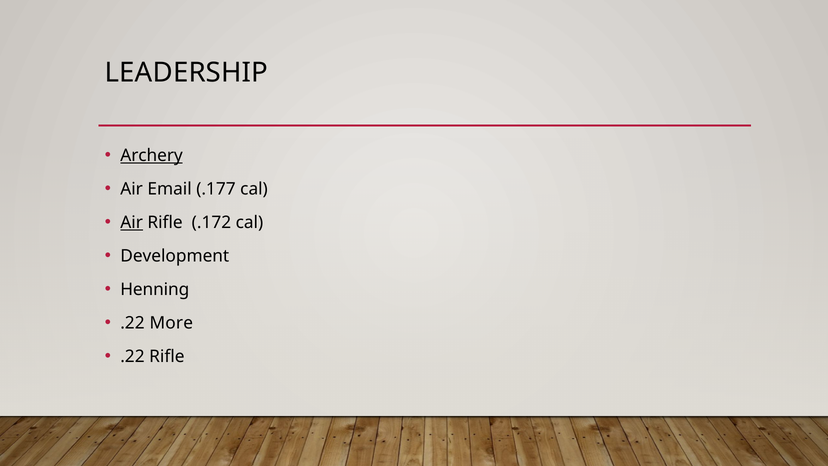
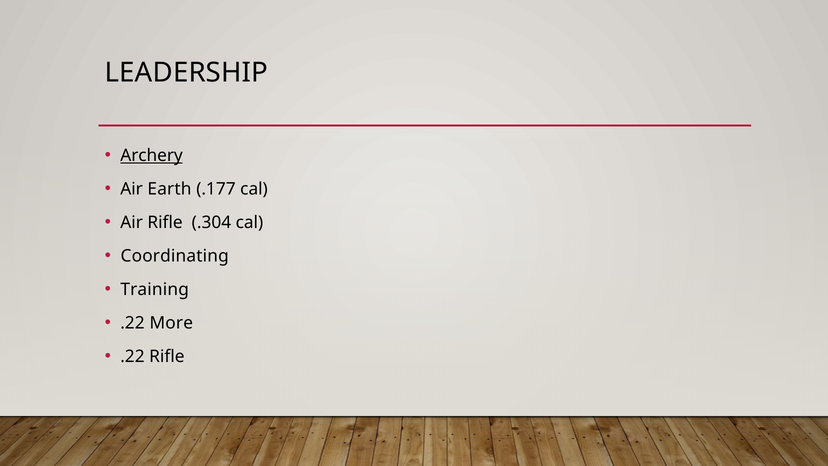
Email: Email -> Earth (169, 189)
Air underline: present -> none (132, 223)
.172: .172 -> .304 (211, 223)
Development: Development -> Coordinating (175, 256)
Henning: Henning -> Training (155, 290)
